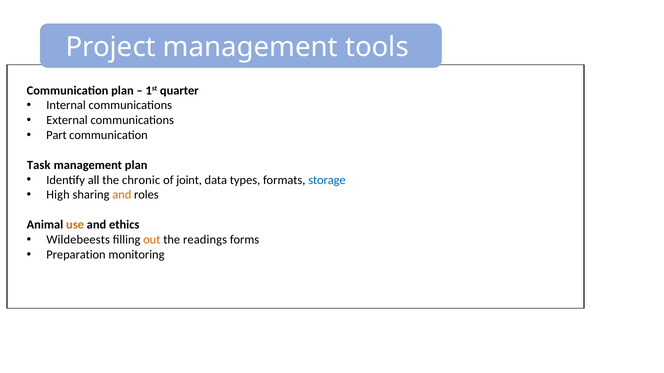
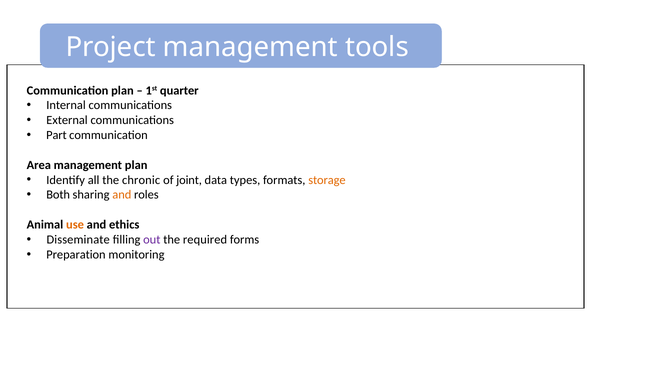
Task: Task -> Area (39, 165)
storage colour: blue -> orange (327, 180)
High: High -> Both (58, 195)
Wildebeests: Wildebeests -> Disseminate (78, 240)
out colour: orange -> purple (152, 240)
readings: readings -> required (205, 240)
